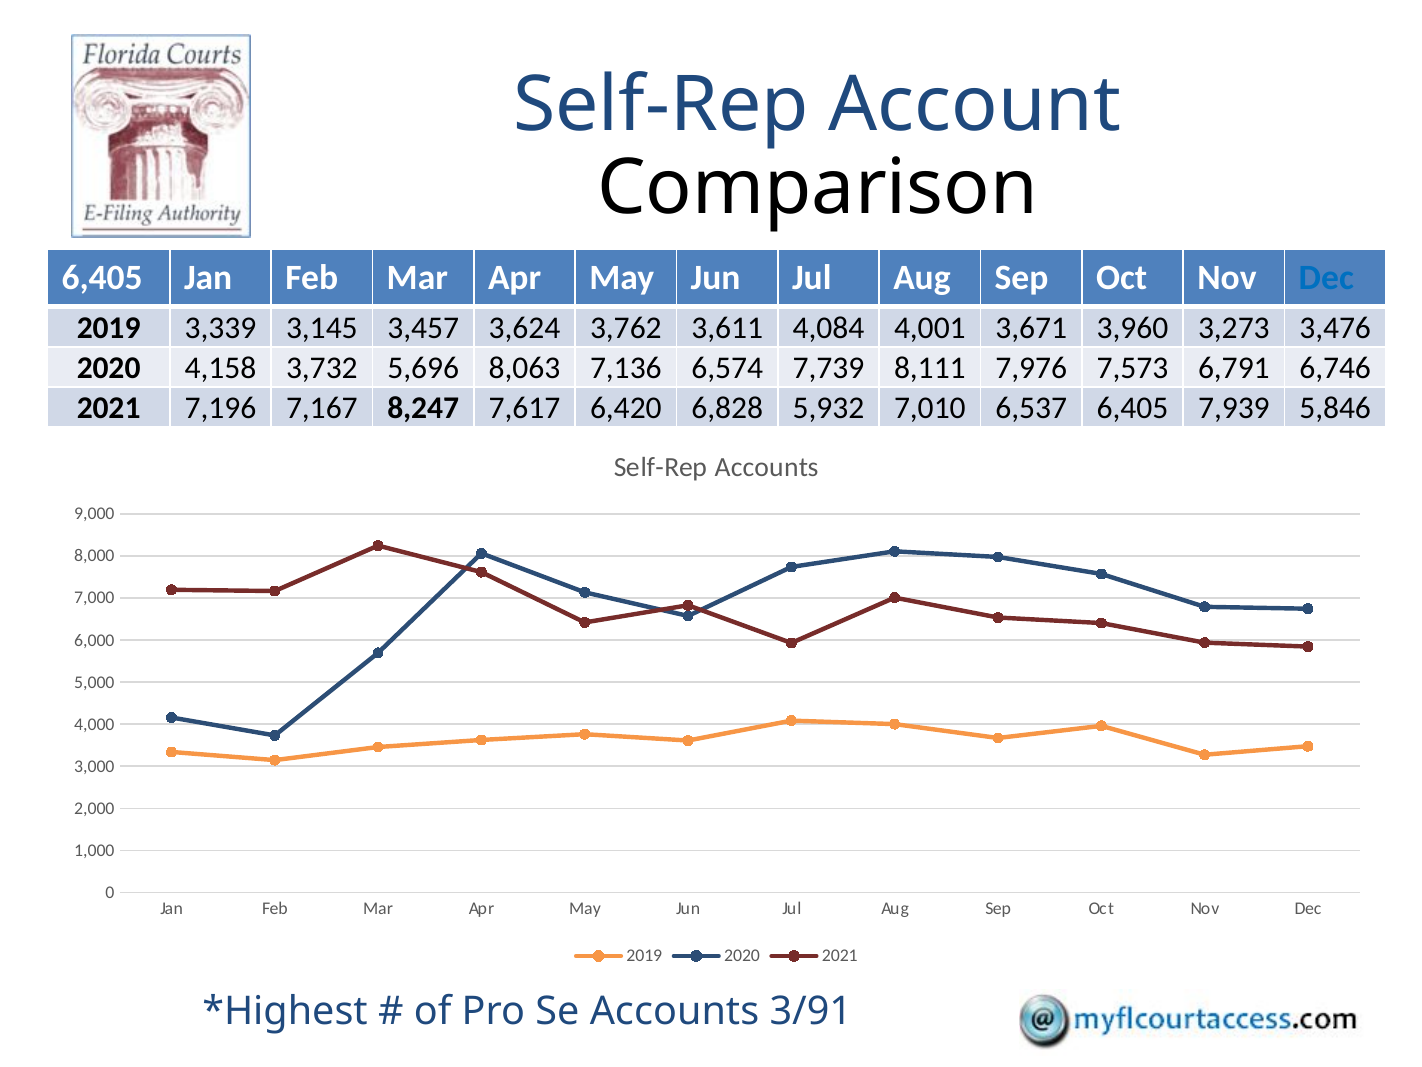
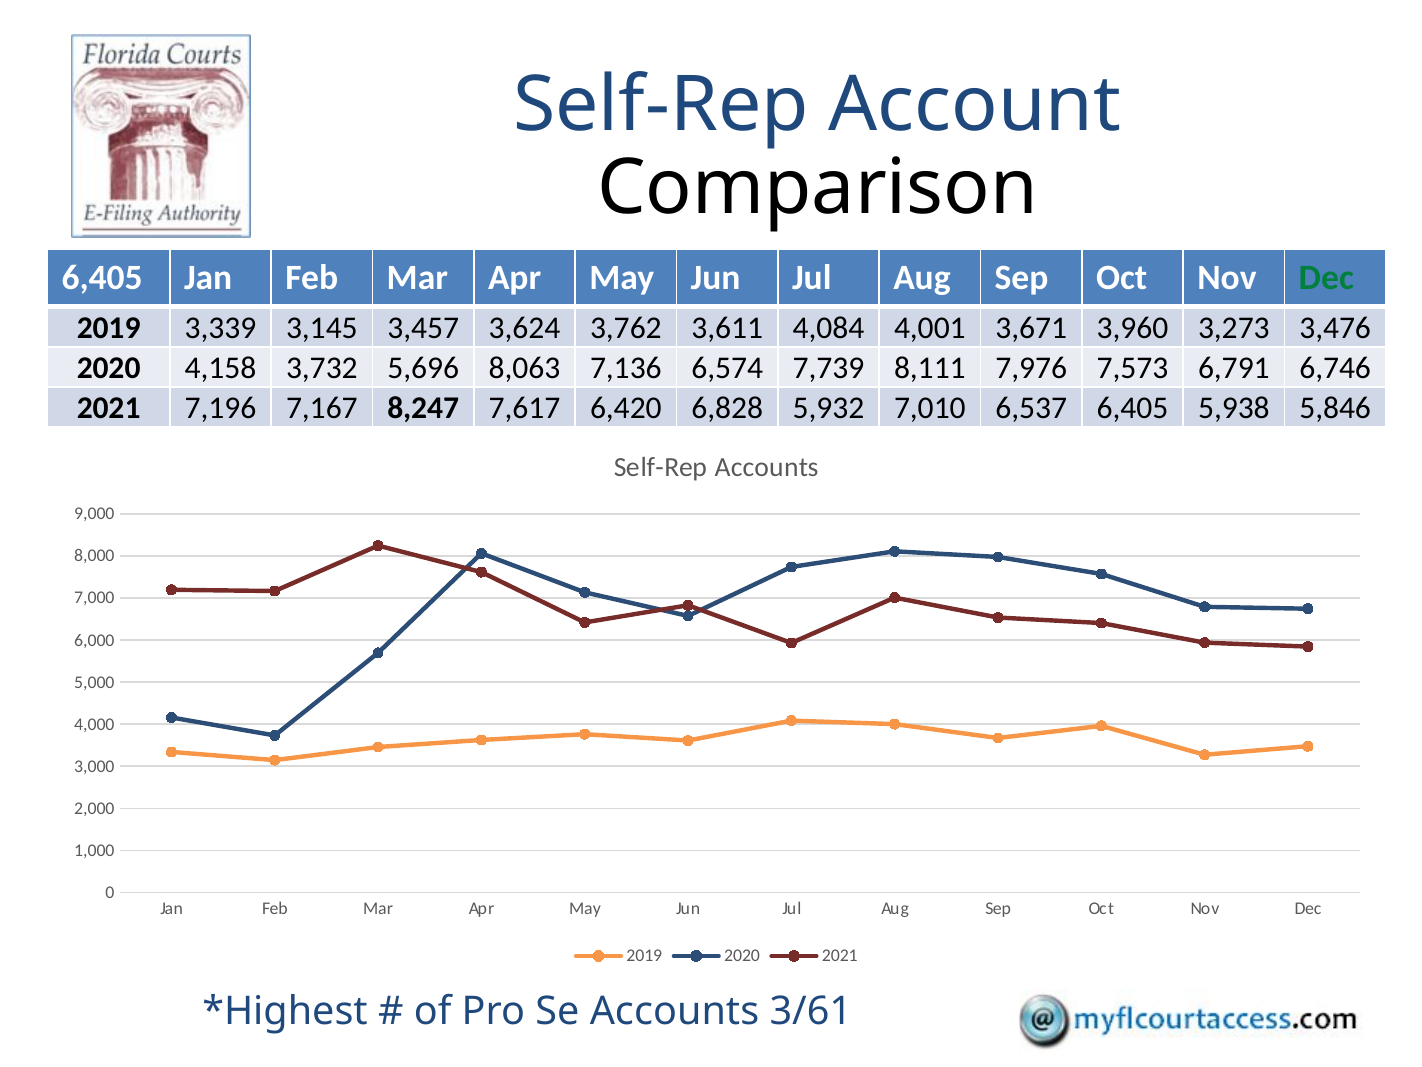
Dec colour: blue -> green (1326, 278)
7,939: 7,939 -> 5,938 (1234, 408)
3/91: 3/91 -> 3/61 (811, 1011)
